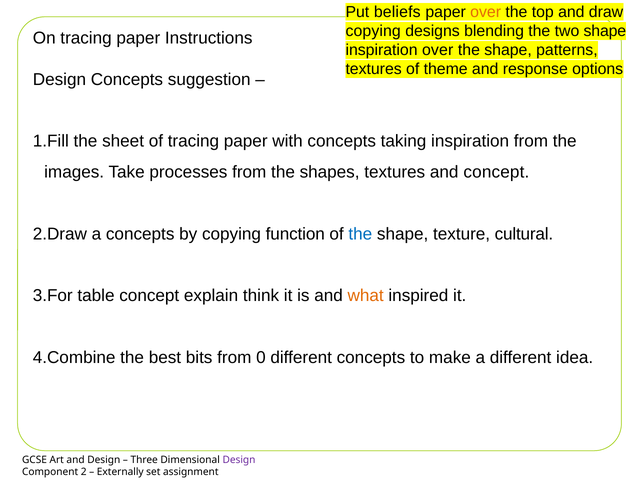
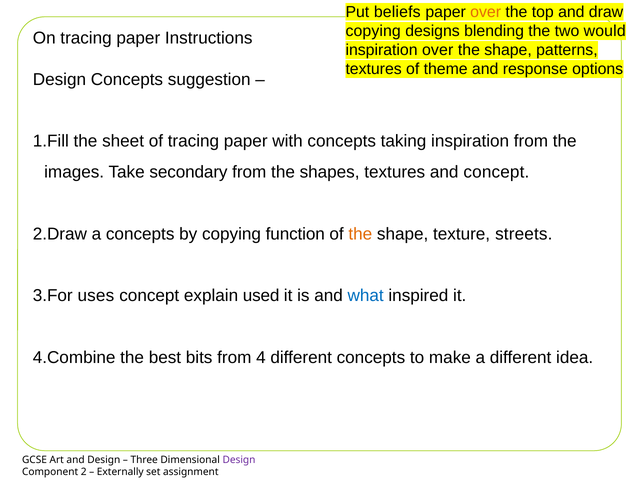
two shape: shape -> would (605, 31)
processes: processes -> secondary (189, 172)
the colour: blue -> orange (360, 234)
cultural: cultural -> streets (524, 234)
table: table -> uses (96, 295)
think: think -> used (261, 295)
what colour: orange -> blue (366, 295)
0: 0 -> 4 (261, 357)
